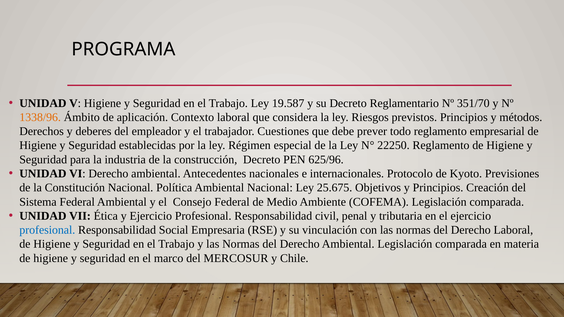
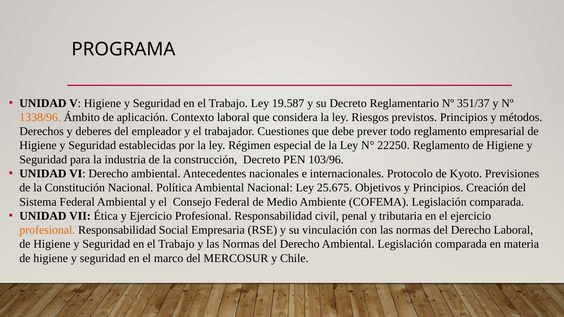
351/70: 351/70 -> 351/37 (473, 103)
625/96: 625/96 -> 103/96 (326, 160)
profesional colour: blue -> orange (47, 230)
